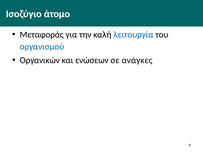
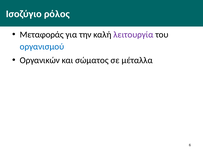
άτομο: άτομο -> ρόλος (57, 14)
λειτουργία colour: blue -> purple (133, 35)
ενώσεων: ενώσεων -> σώματος (92, 60)
ανάγκες: ανάγκες -> μέταλλα (137, 60)
